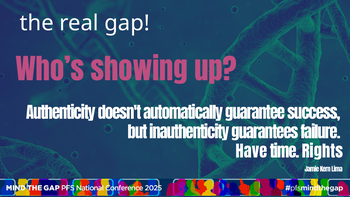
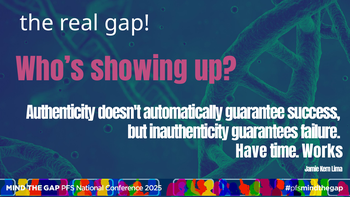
Rights: Rights -> Works (322, 152)
